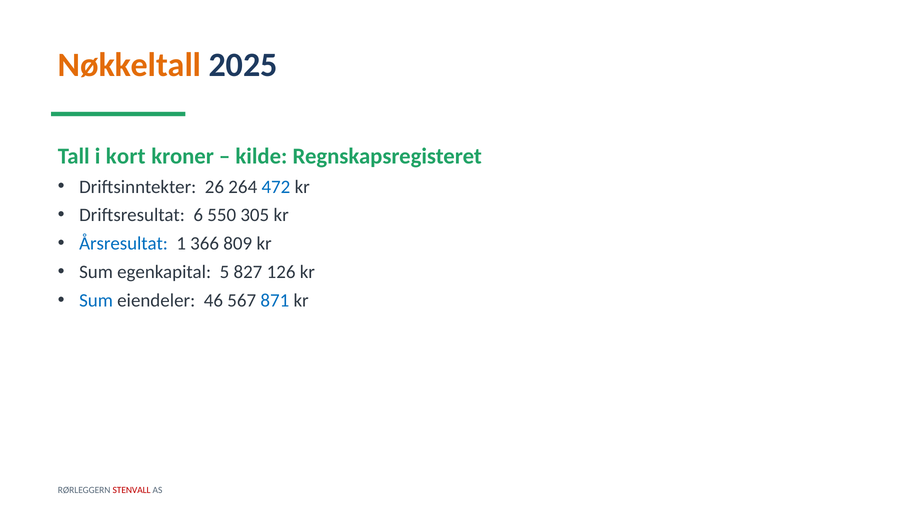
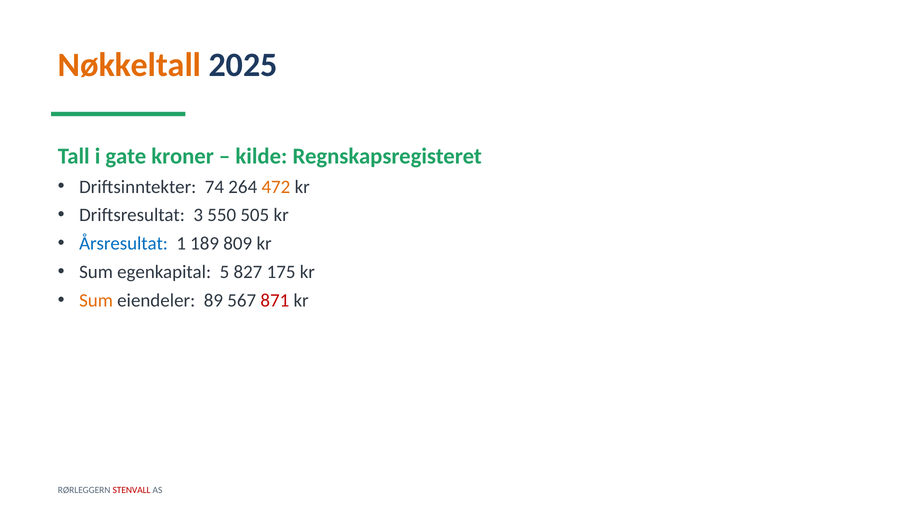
kort: kort -> gate (126, 156)
26: 26 -> 74 (214, 187)
472 colour: blue -> orange (276, 187)
6: 6 -> 3 (198, 215)
305: 305 -> 505 (255, 215)
366: 366 -> 189 (205, 244)
126: 126 -> 175 (281, 272)
Sum colour: blue -> orange (96, 301)
46: 46 -> 89 (213, 301)
871 colour: blue -> red (275, 301)
